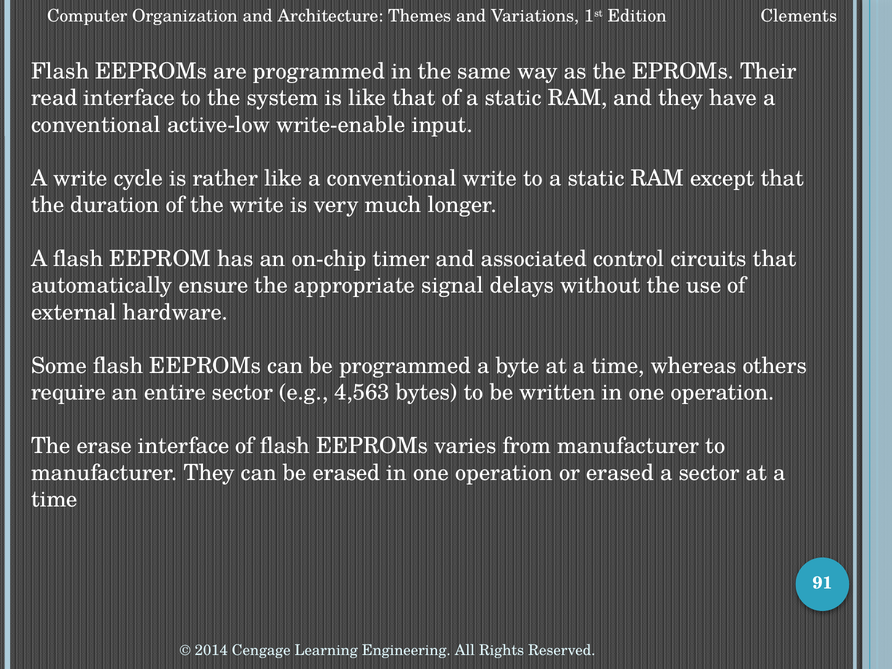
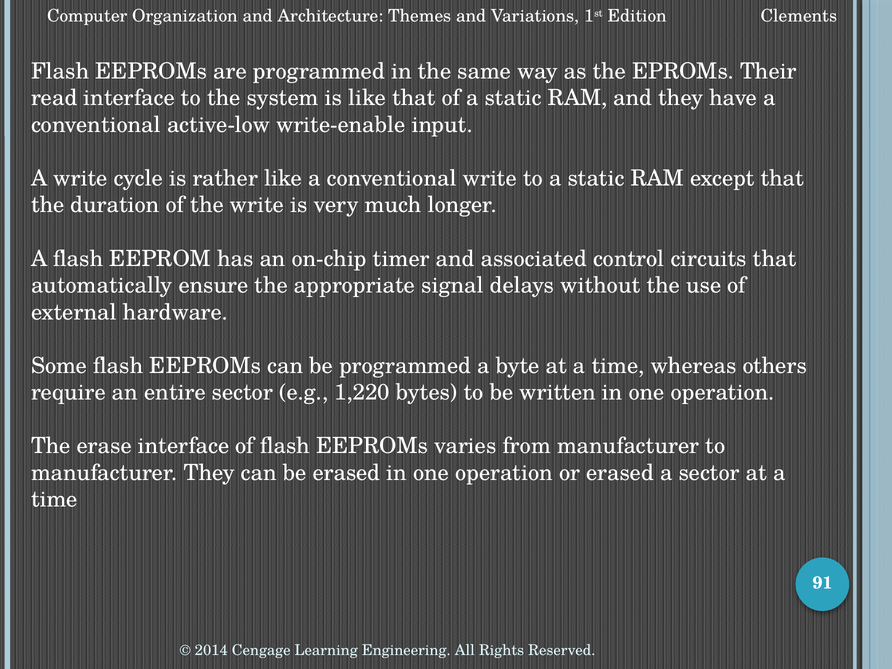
4,563: 4,563 -> 1,220 (362, 392)
